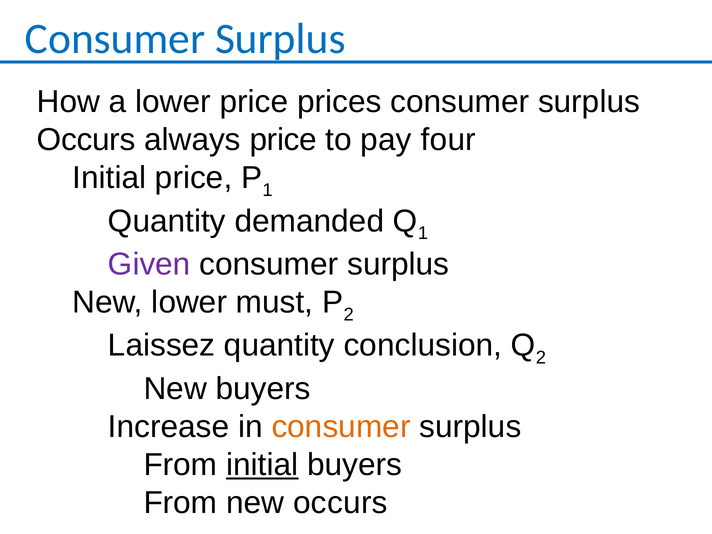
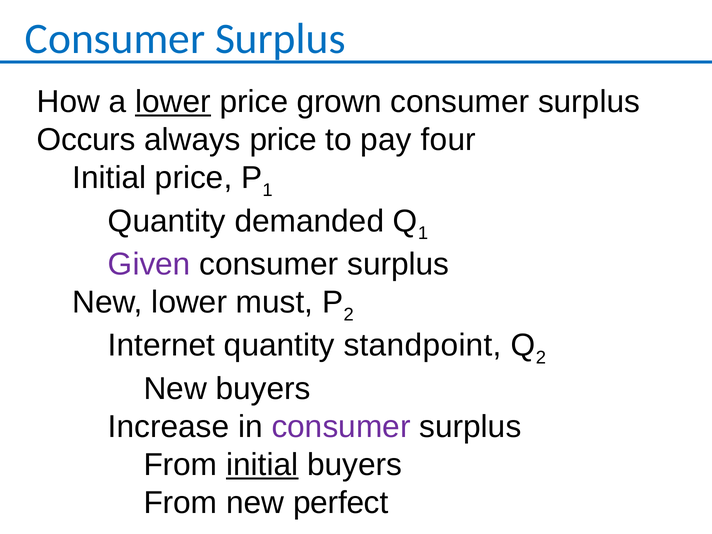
lower underline: none -> present (173, 102)
prices: prices -> grown (339, 102)
Laissez: Laissez -> Internet (162, 346)
conclusion: conclusion -> standpoint (423, 346)
consumer colour: orange -> purple (341, 427)
new occurs: occurs -> perfect (341, 503)
